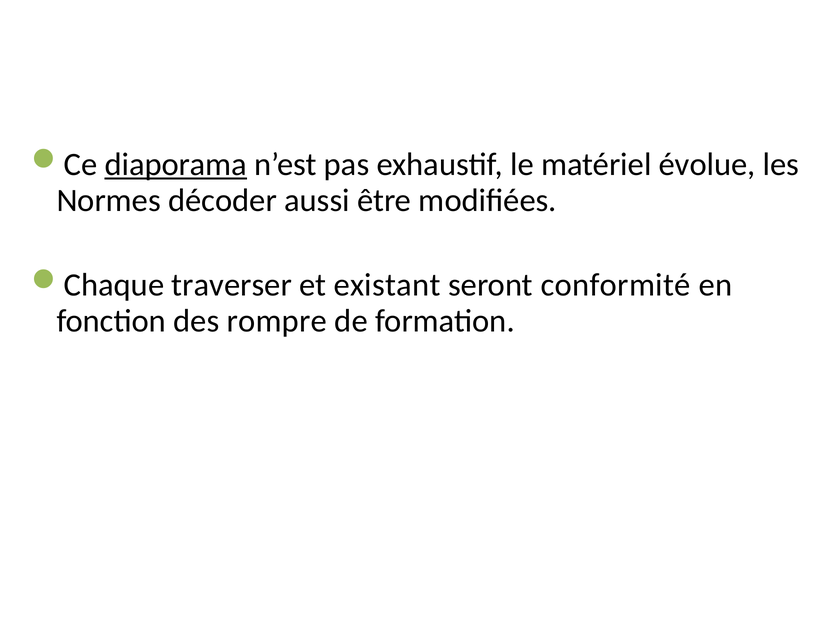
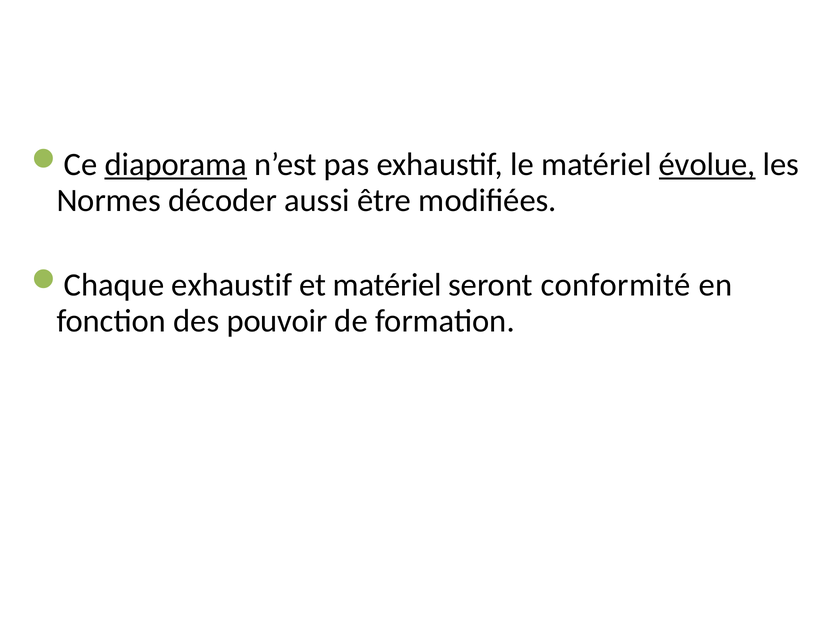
évolue underline: none -> present (707, 165)
Chaque traverser: traverser -> exhaustif (232, 285)
et existant: existant -> matériel (387, 285)
rompre: rompre -> pouvoir (277, 321)
